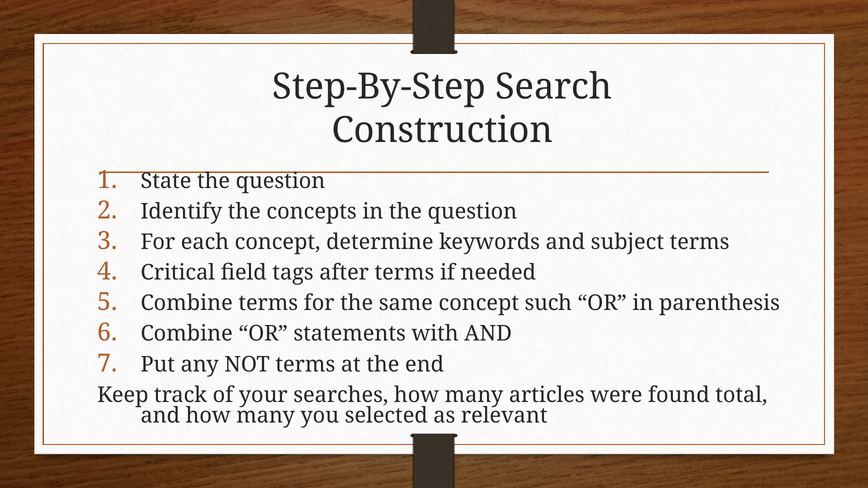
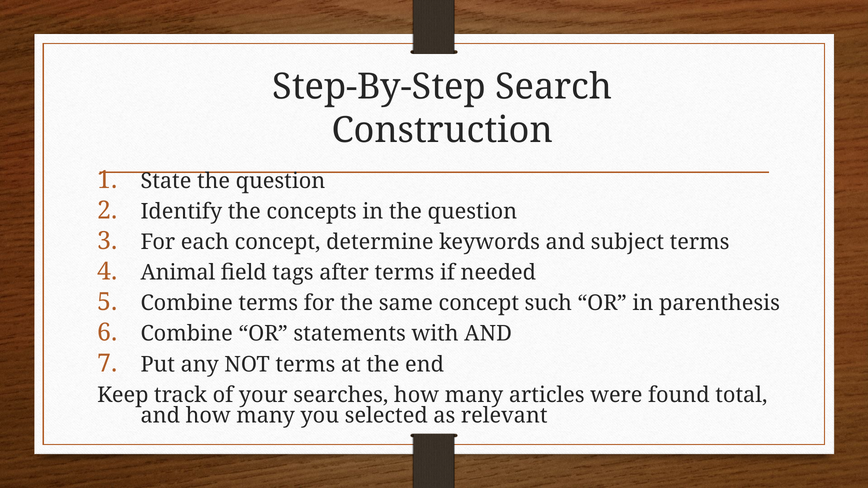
Critical: Critical -> Animal (178, 273)
